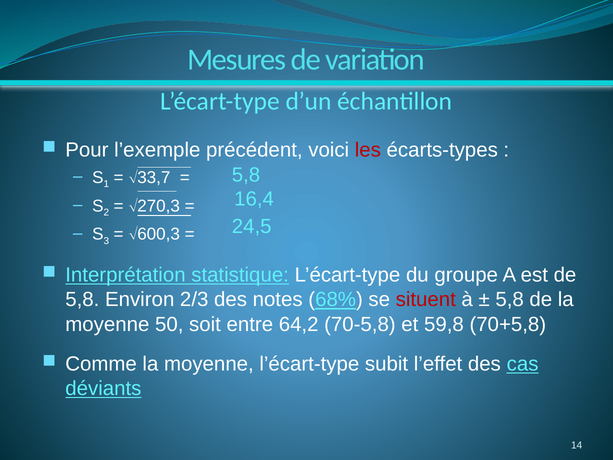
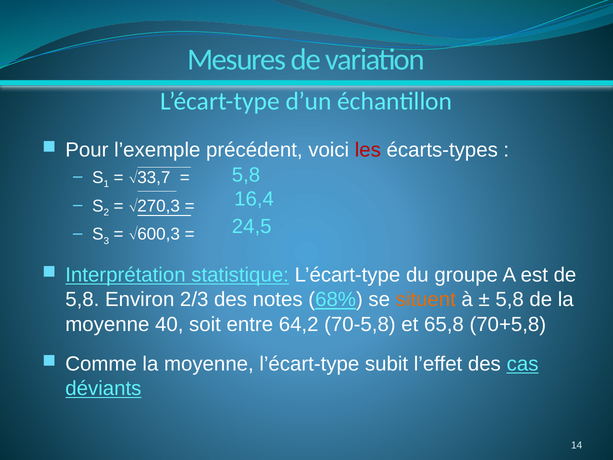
situent colour: red -> orange (426, 300)
50: 50 -> 40 (169, 324)
59,8: 59,8 -> 65,8 (444, 324)
